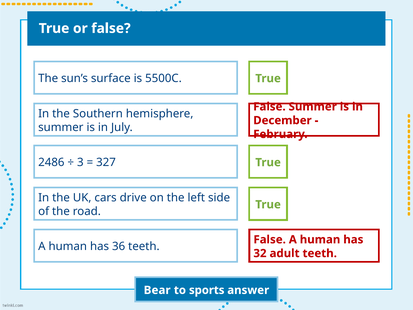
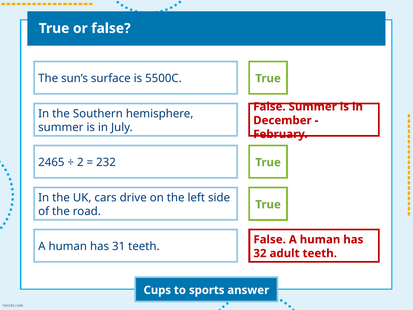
2486: 2486 -> 2465 (51, 162)
3: 3 -> 2 (80, 162)
327: 327 -> 232 (106, 162)
36: 36 -> 31 (119, 246)
Bear: Bear -> Cups (157, 290)
